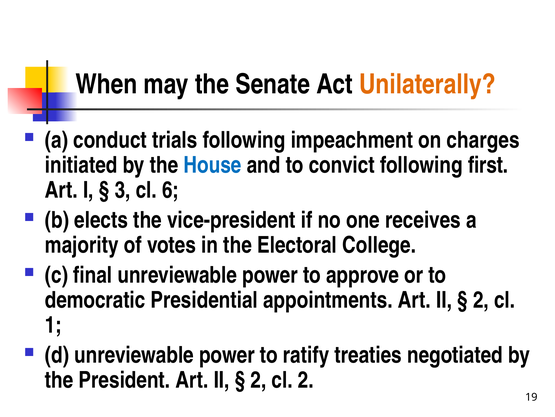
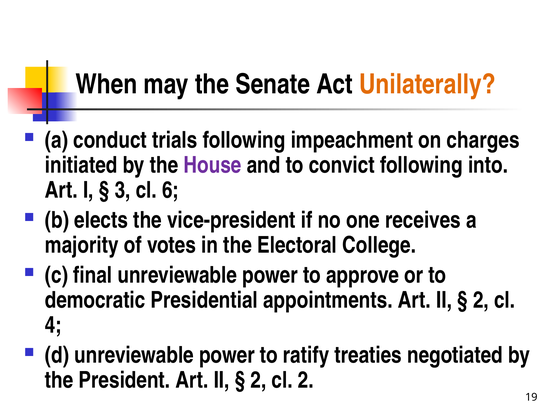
House colour: blue -> purple (213, 165)
first: first -> into (488, 165)
1: 1 -> 4 (53, 325)
